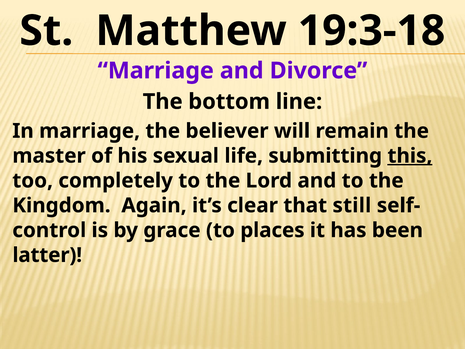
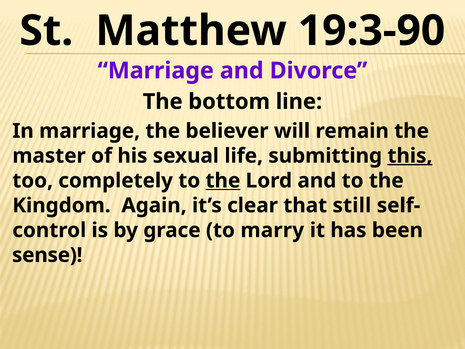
19:3-18: 19:3-18 -> 19:3-90 (372, 31)
the underline: none -> present (223, 181)
places: places -> marry (272, 230)
latter: latter -> sense (47, 255)
